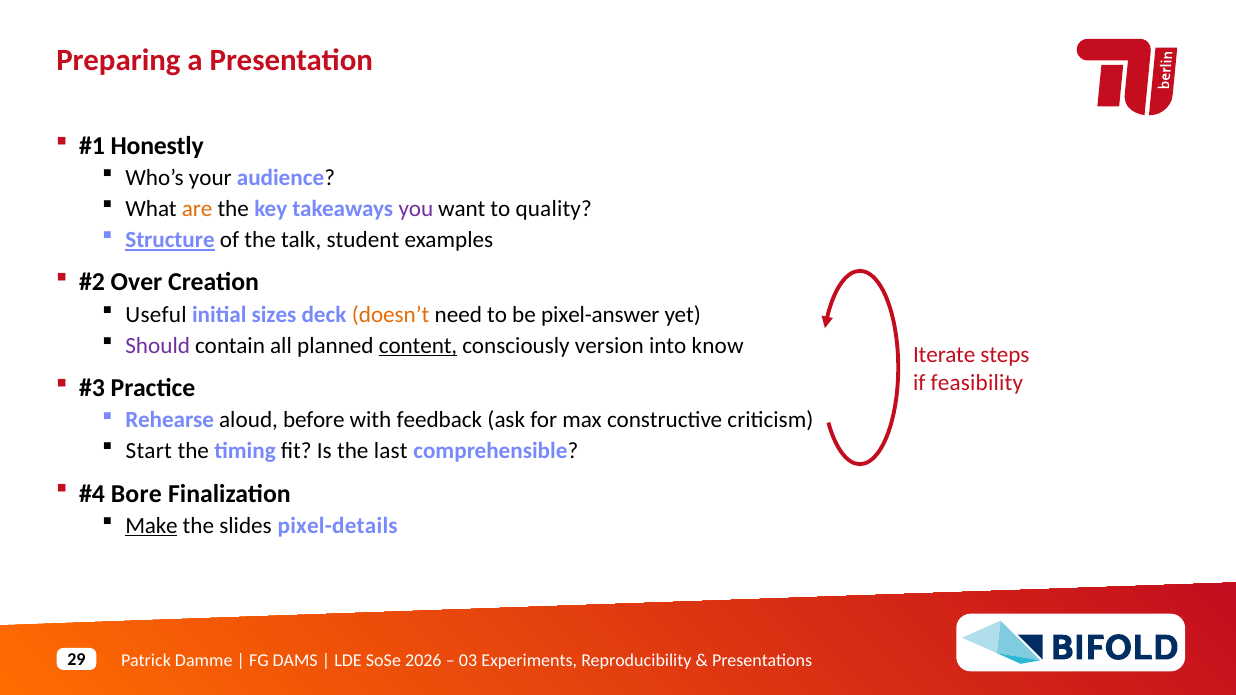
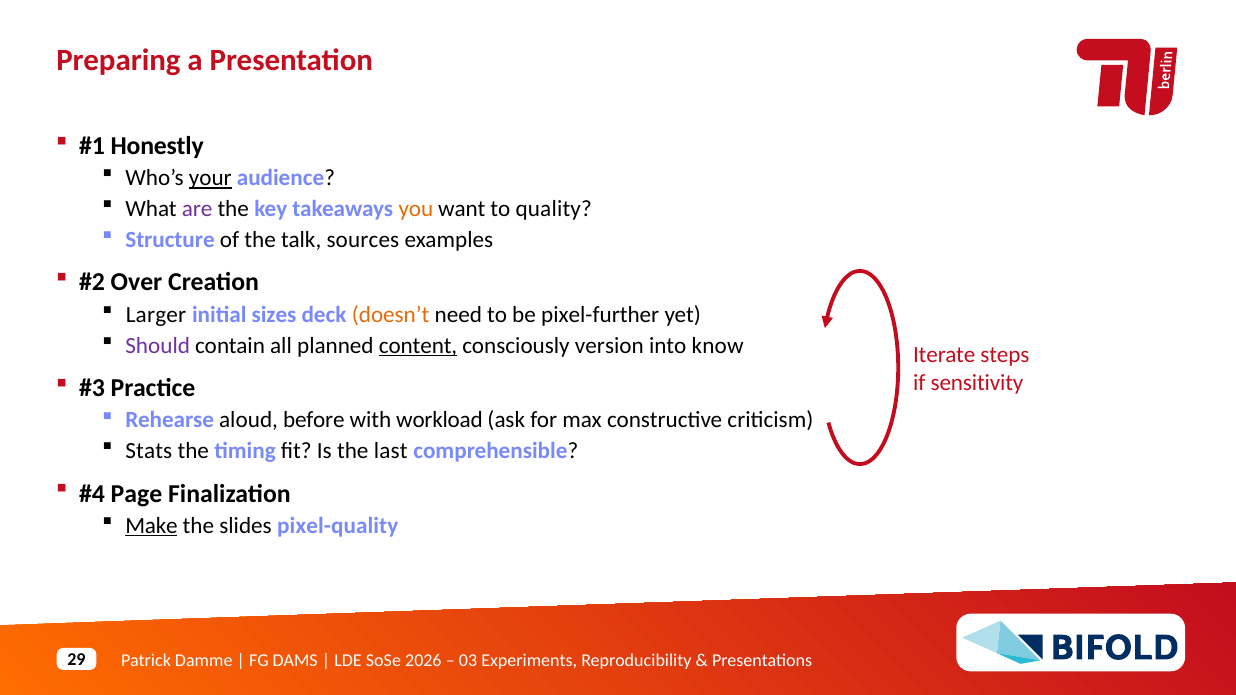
your underline: none -> present (210, 178)
are colour: orange -> purple (197, 209)
you colour: purple -> orange (416, 209)
Structure underline: present -> none (170, 240)
student: student -> sources (363, 240)
Useful: Useful -> Larger (156, 315)
pixel-answer: pixel-answer -> pixel-further (600, 315)
feasibility: feasibility -> sensitivity (977, 383)
feedback: feedback -> workload (439, 420)
Start: Start -> Stats (149, 451)
Bore: Bore -> Page (137, 494)
pixel-details: pixel-details -> pixel-quality (338, 526)
